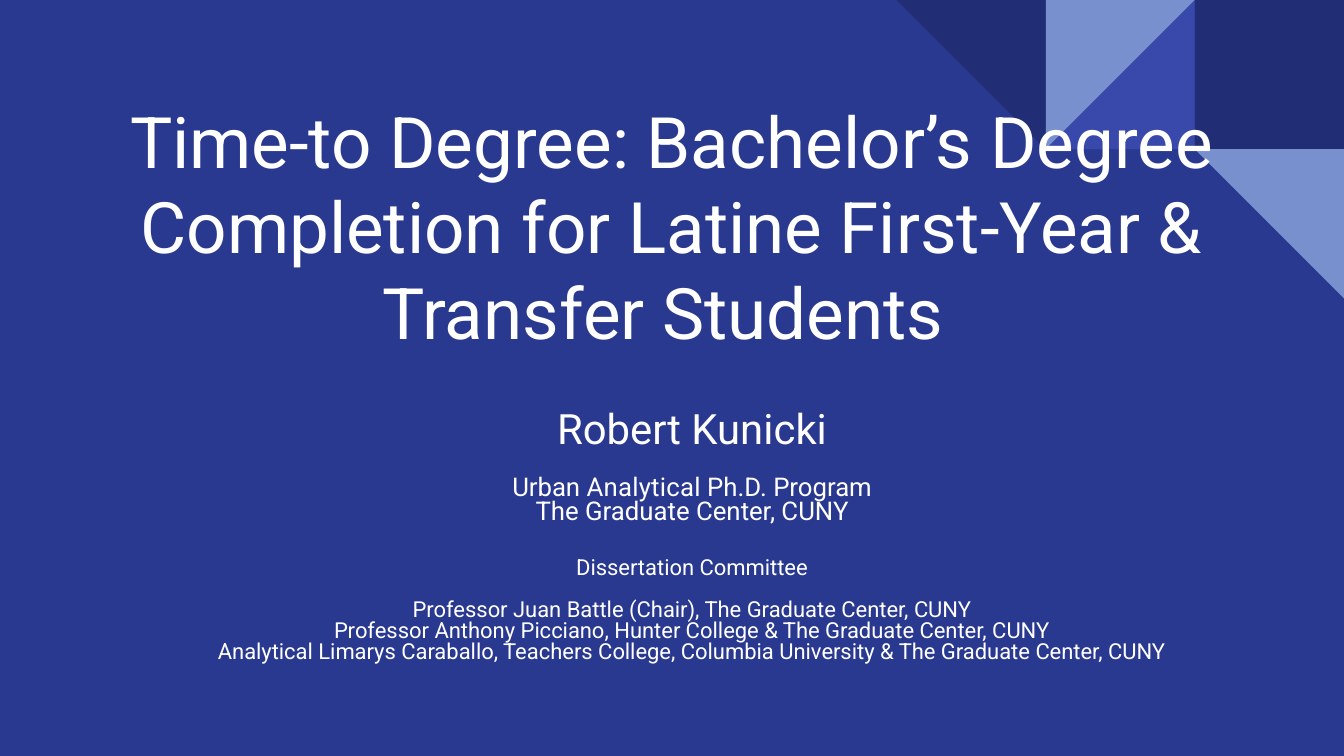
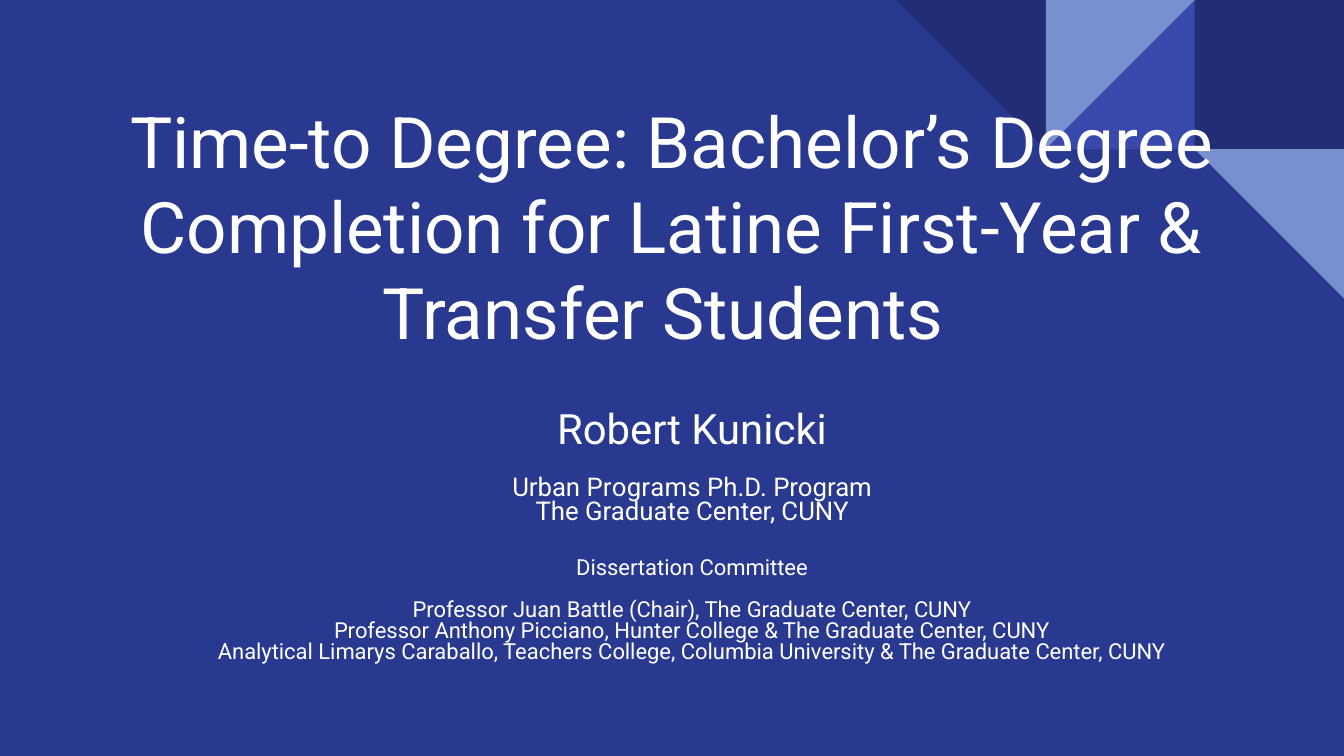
Urban Analytical: Analytical -> Programs (644, 488)
